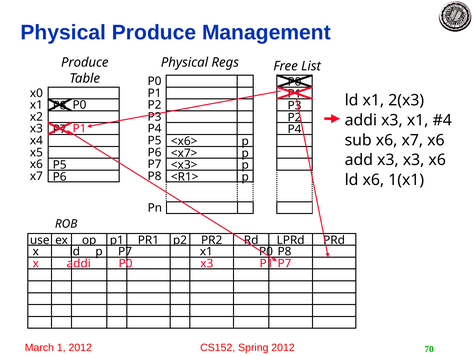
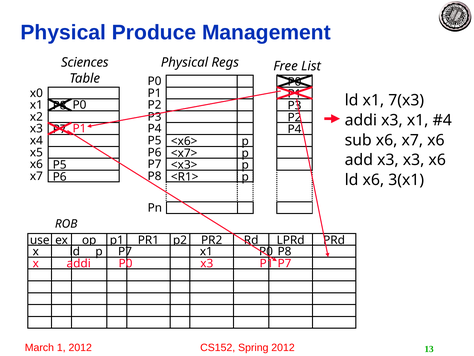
Produce: Produce -> Sciences (85, 62)
2(x3: 2(x3 -> 7(x3 (406, 100)
1(x1: 1(x1 -> 3(x1 (406, 180)
70: 70 -> 13 (429, 349)
